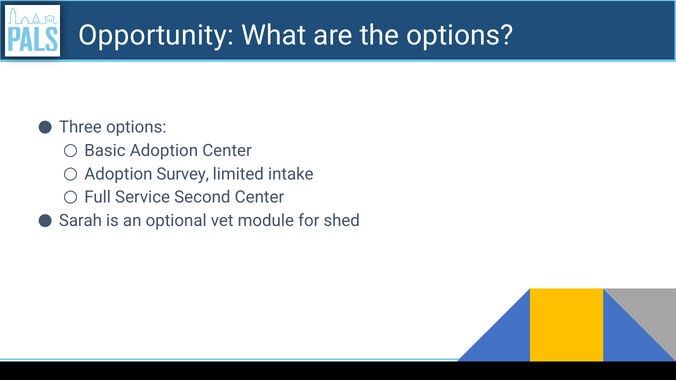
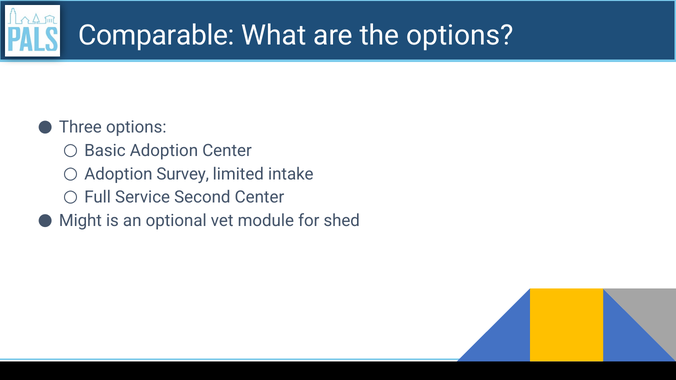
Opportunity: Opportunity -> Comparable (156, 36)
Sarah: Sarah -> Might (80, 221)
